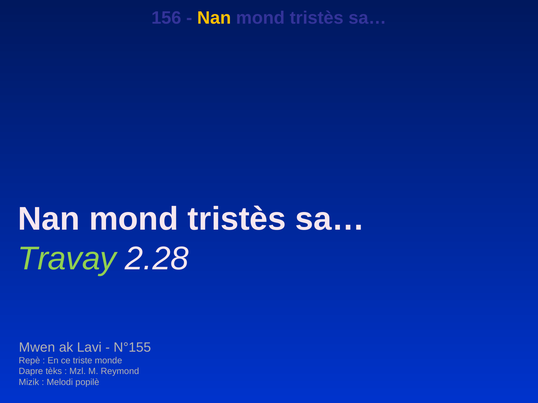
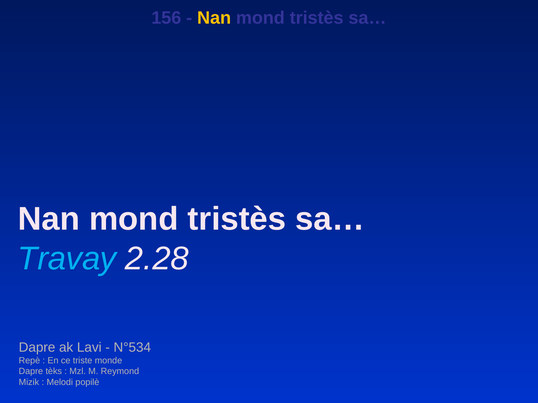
Travay colour: light green -> light blue (67, 259)
Mwen: Mwen -> Dapre (37, 348)
N°155: N°155 -> N°534 (132, 348)
